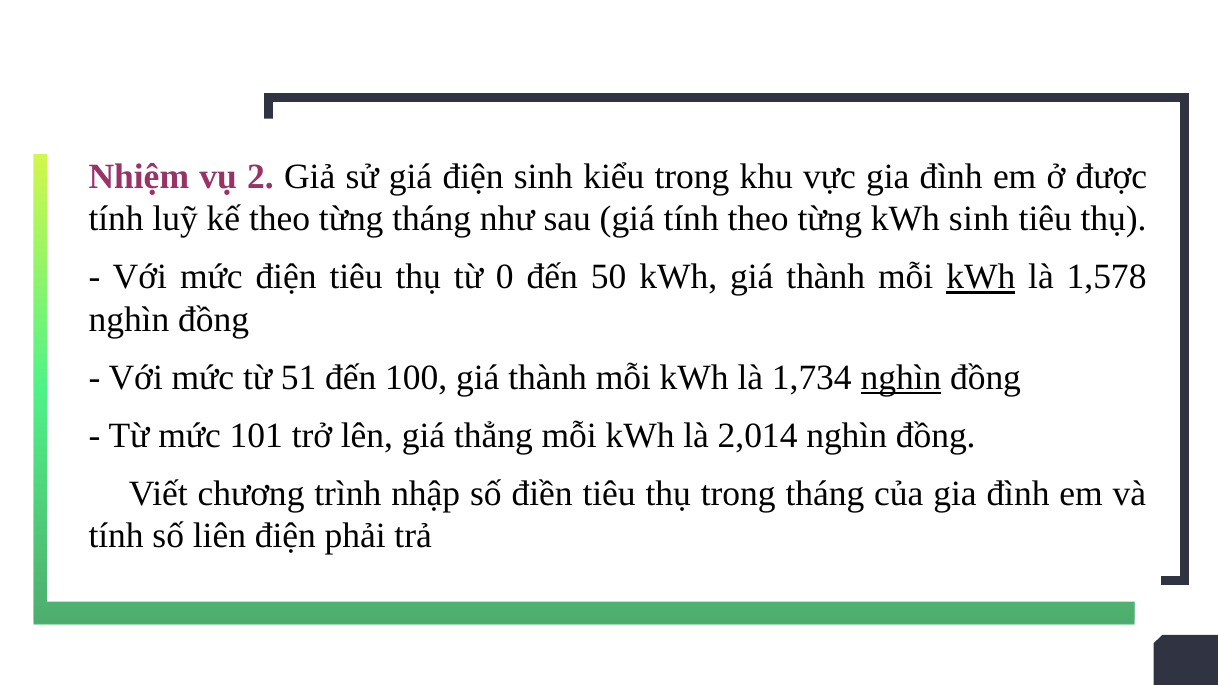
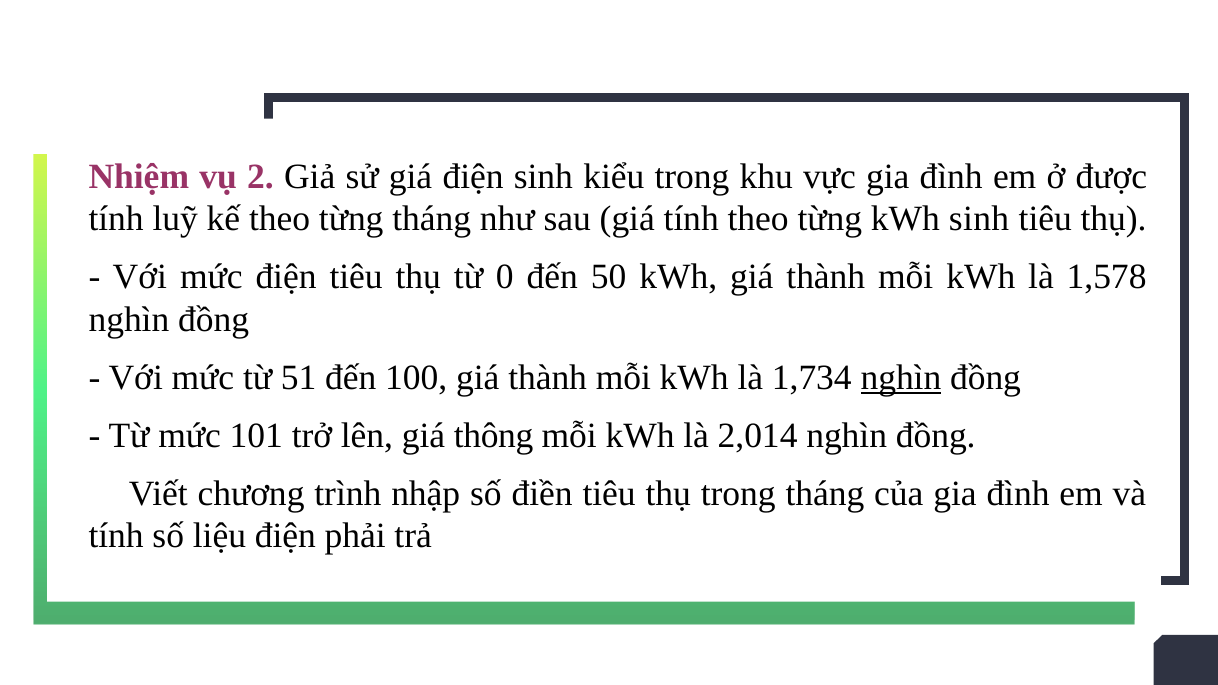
kWh underline: present -> none (981, 277)
thẳng: thẳng -> thông (494, 436)
liên: liên -> liệu (219, 536)
